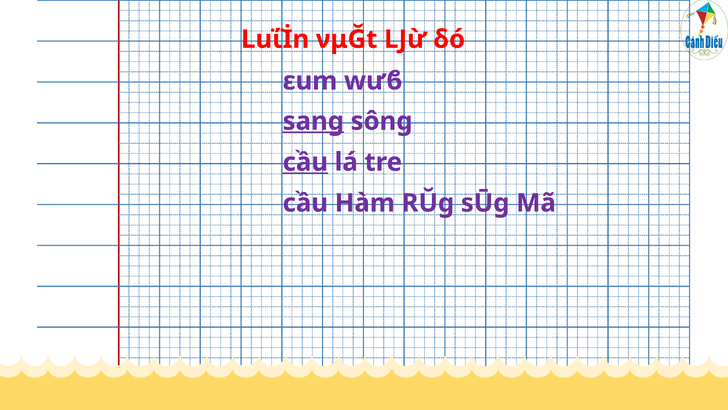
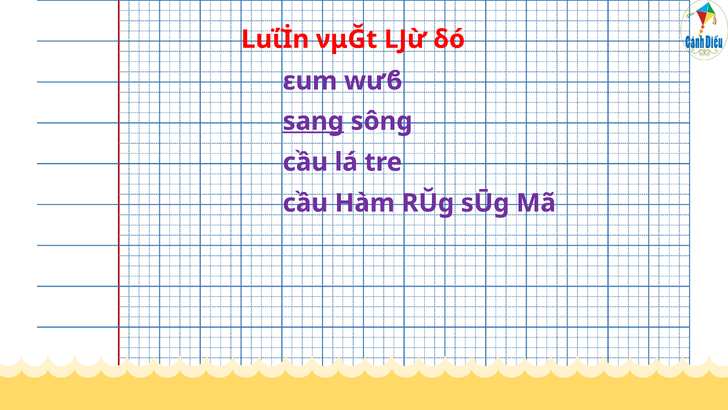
cầu underline: present -> none (305, 162)
